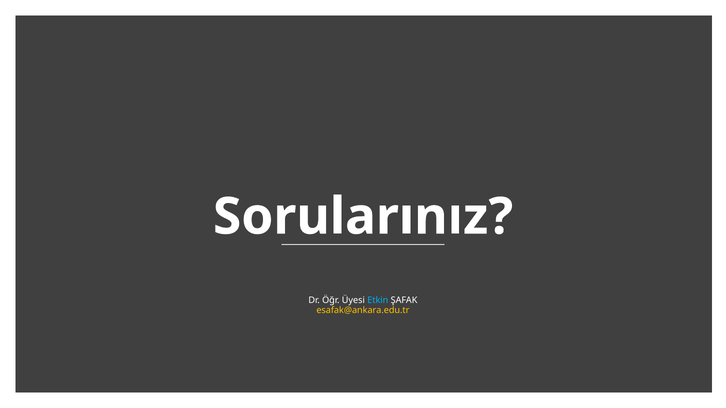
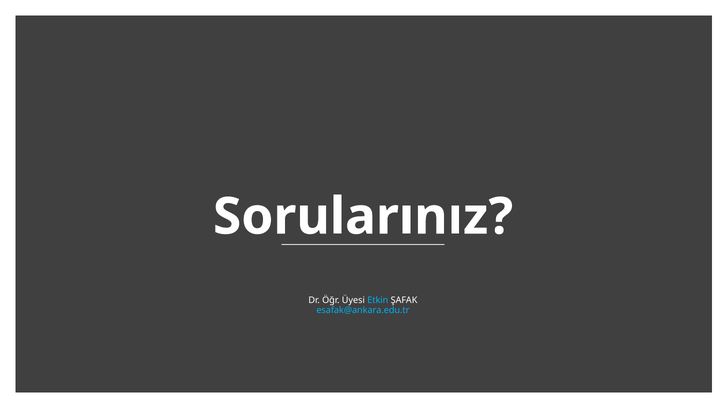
esafak@ankara.edu.tr colour: yellow -> light blue (363, 310)
